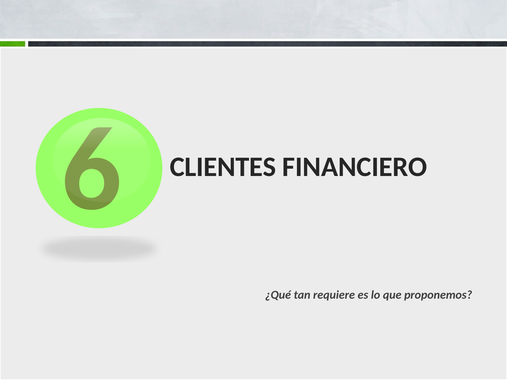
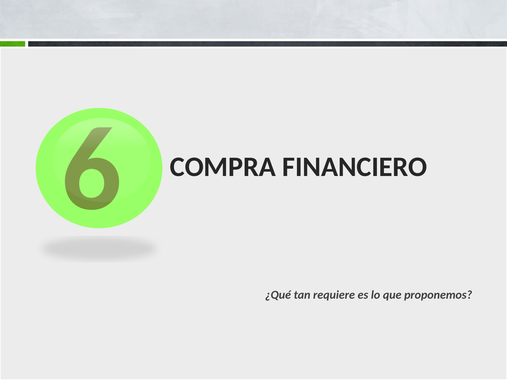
CLIENTES: CLIENTES -> COMPRA (223, 167)
